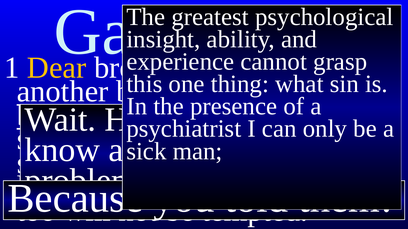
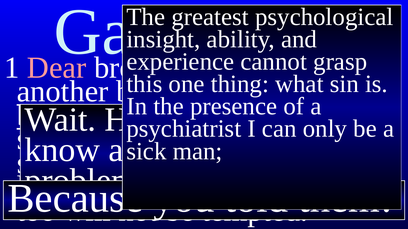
Dear colour: yellow -> pink (57, 68)
